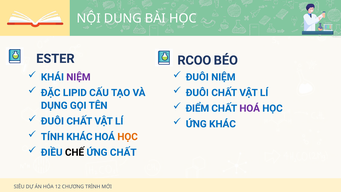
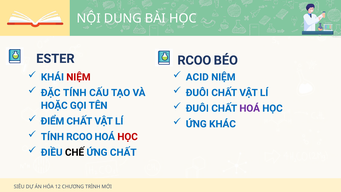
NIỆM colour: purple -> red (78, 77)
ĐUÔI: ĐUÔI -> ACID (197, 77)
ĐẶC LIPID: LIPID -> TÍNH (75, 93)
DỤNG: DỤNG -> HOẶC (54, 105)
ĐIỂM: ĐIỂM -> ĐUÔI (197, 108)
ĐUÔI: ĐUÔI -> ĐIỂM (52, 121)
TÍNH KHÁC: KHÁC -> RCOO (79, 137)
HỌC colour: orange -> red (128, 137)
